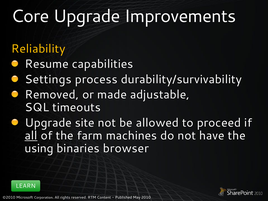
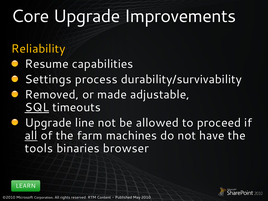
SQL underline: none -> present (37, 107)
site: site -> line (85, 123)
using: using -> tools (39, 148)
